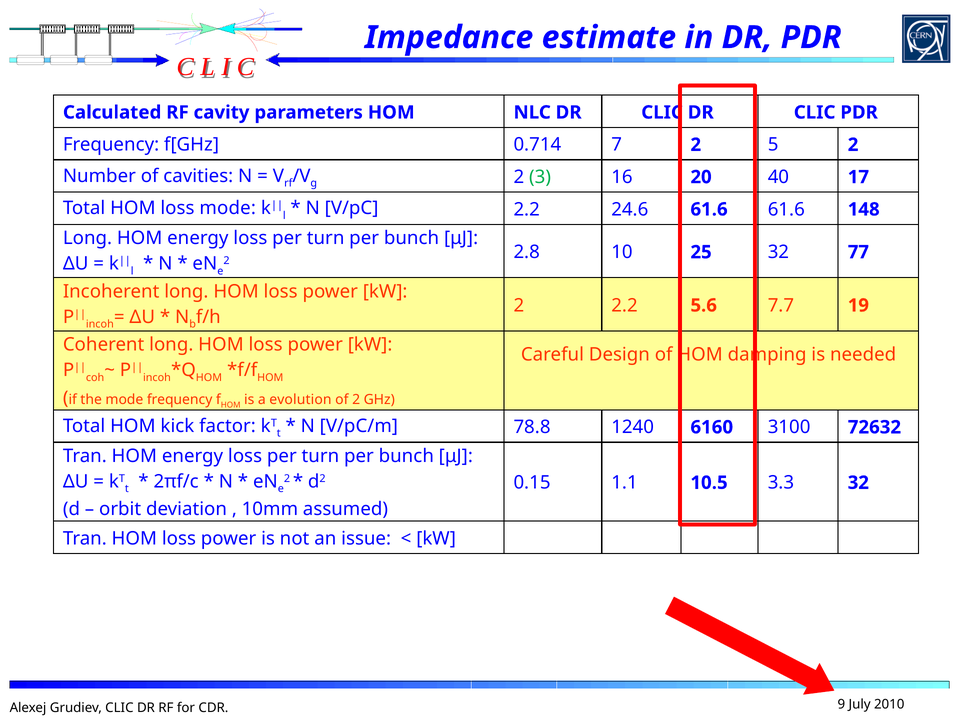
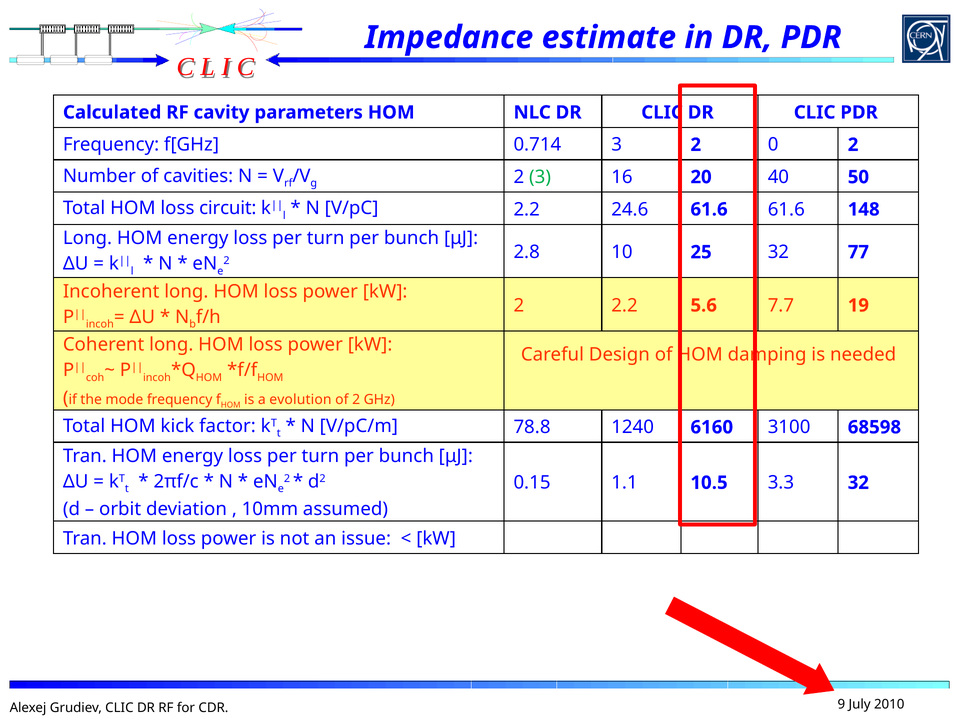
0.714 7: 7 -> 3 (617, 145)
5: 5 -> 0 (773, 145)
17: 17 -> 50 (858, 177)
loss mode: mode -> circuit (228, 208)
72632: 72632 -> 68598 (874, 427)
